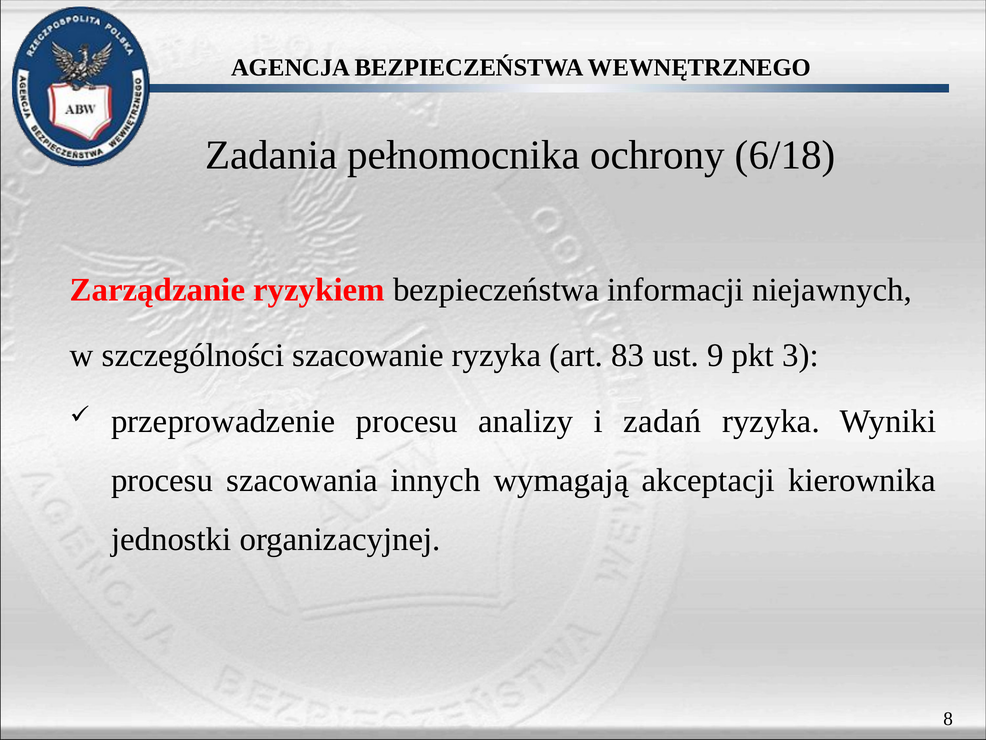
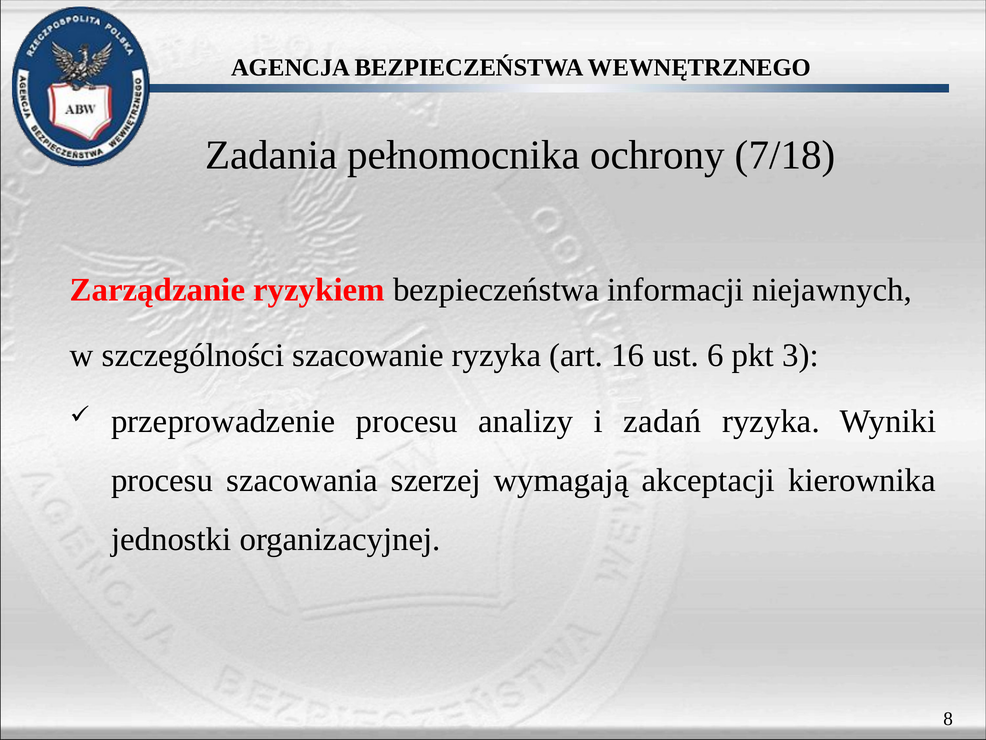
6/18: 6/18 -> 7/18 (785, 155)
83: 83 -> 16 (628, 355)
9: 9 -> 6 (715, 355)
innych: innych -> szerzej (436, 480)
